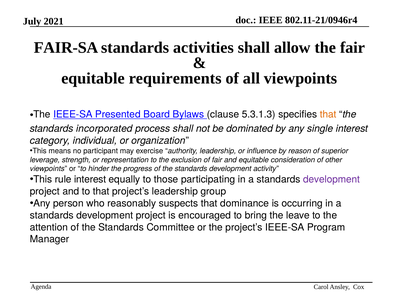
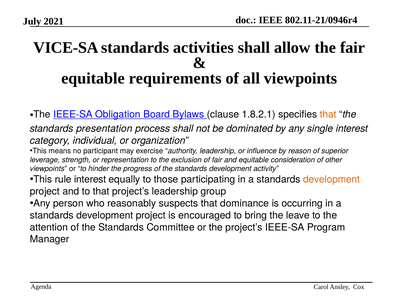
FAIR-SA: FAIR-SA -> VICE-SA (66, 48)
Presented: Presented -> Obligation (118, 114)
5.3.1.3: 5.3.1.3 -> 1.8.2.1 (259, 114)
incorporated: incorporated -> presentation (104, 129)
development colour: purple -> orange (332, 180)
